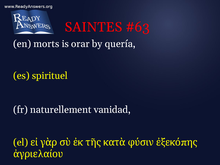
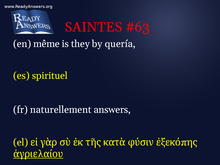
morts: morts -> même (46, 44)
orar: orar -> they (80, 44)
vanidad: vanidad -> answers (112, 110)
ἀγριελαίου underline: none -> present (38, 154)
